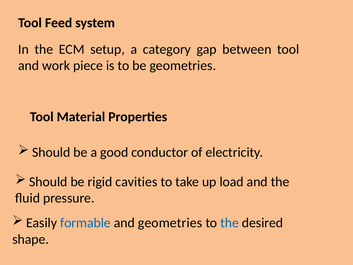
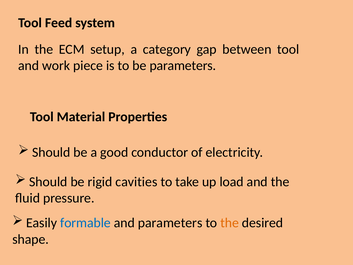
be geometries: geometries -> parameters (183, 66)
and geometries: geometries -> parameters (170, 223)
the colour: blue -> orange (230, 223)
